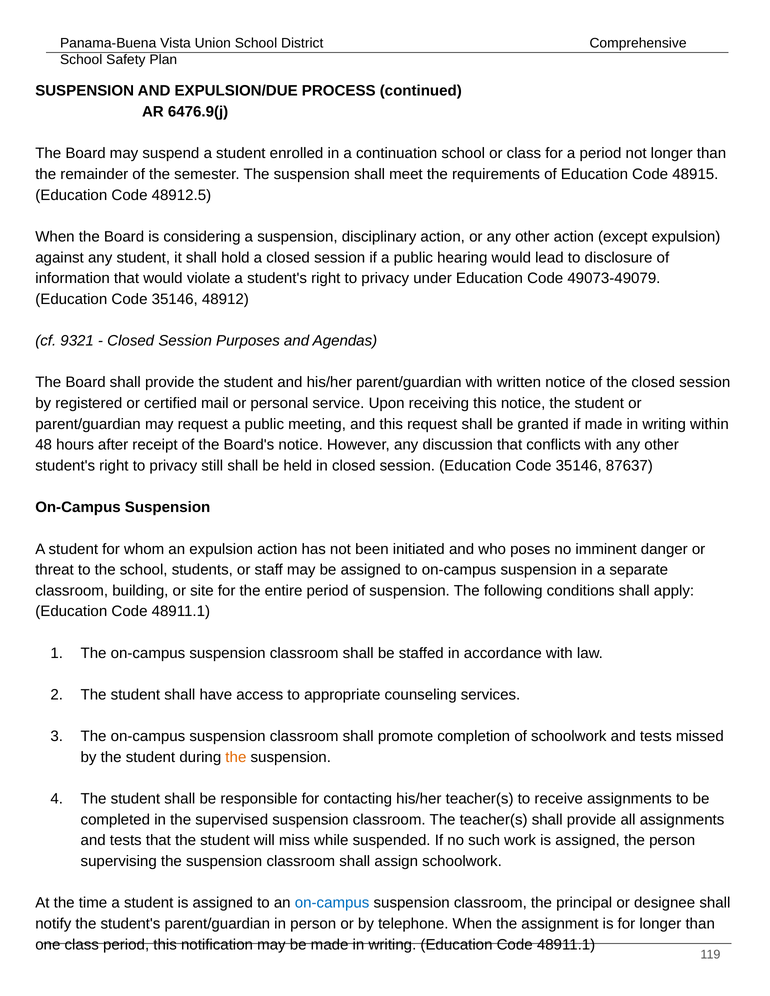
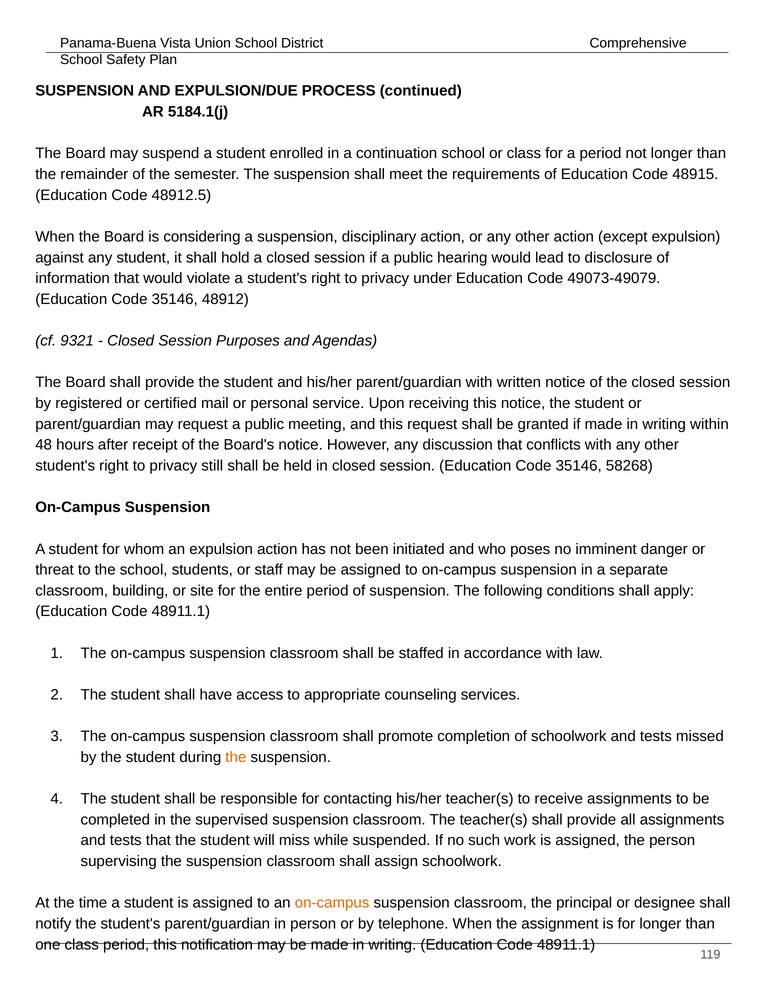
6476.9(j: 6476.9(j -> 5184.1(j (198, 112)
87637: 87637 -> 58268 (629, 466)
on-campus colour: blue -> orange (332, 903)
